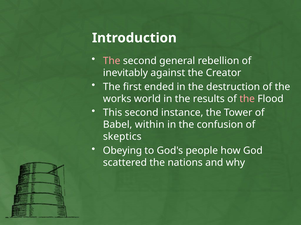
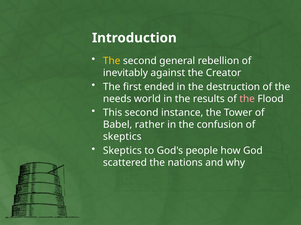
The colour: pink -> yellow (112, 61)
works: works -> needs (117, 99)
within: within -> rather (150, 125)
Obeying: Obeying -> Skeptics (122, 151)
